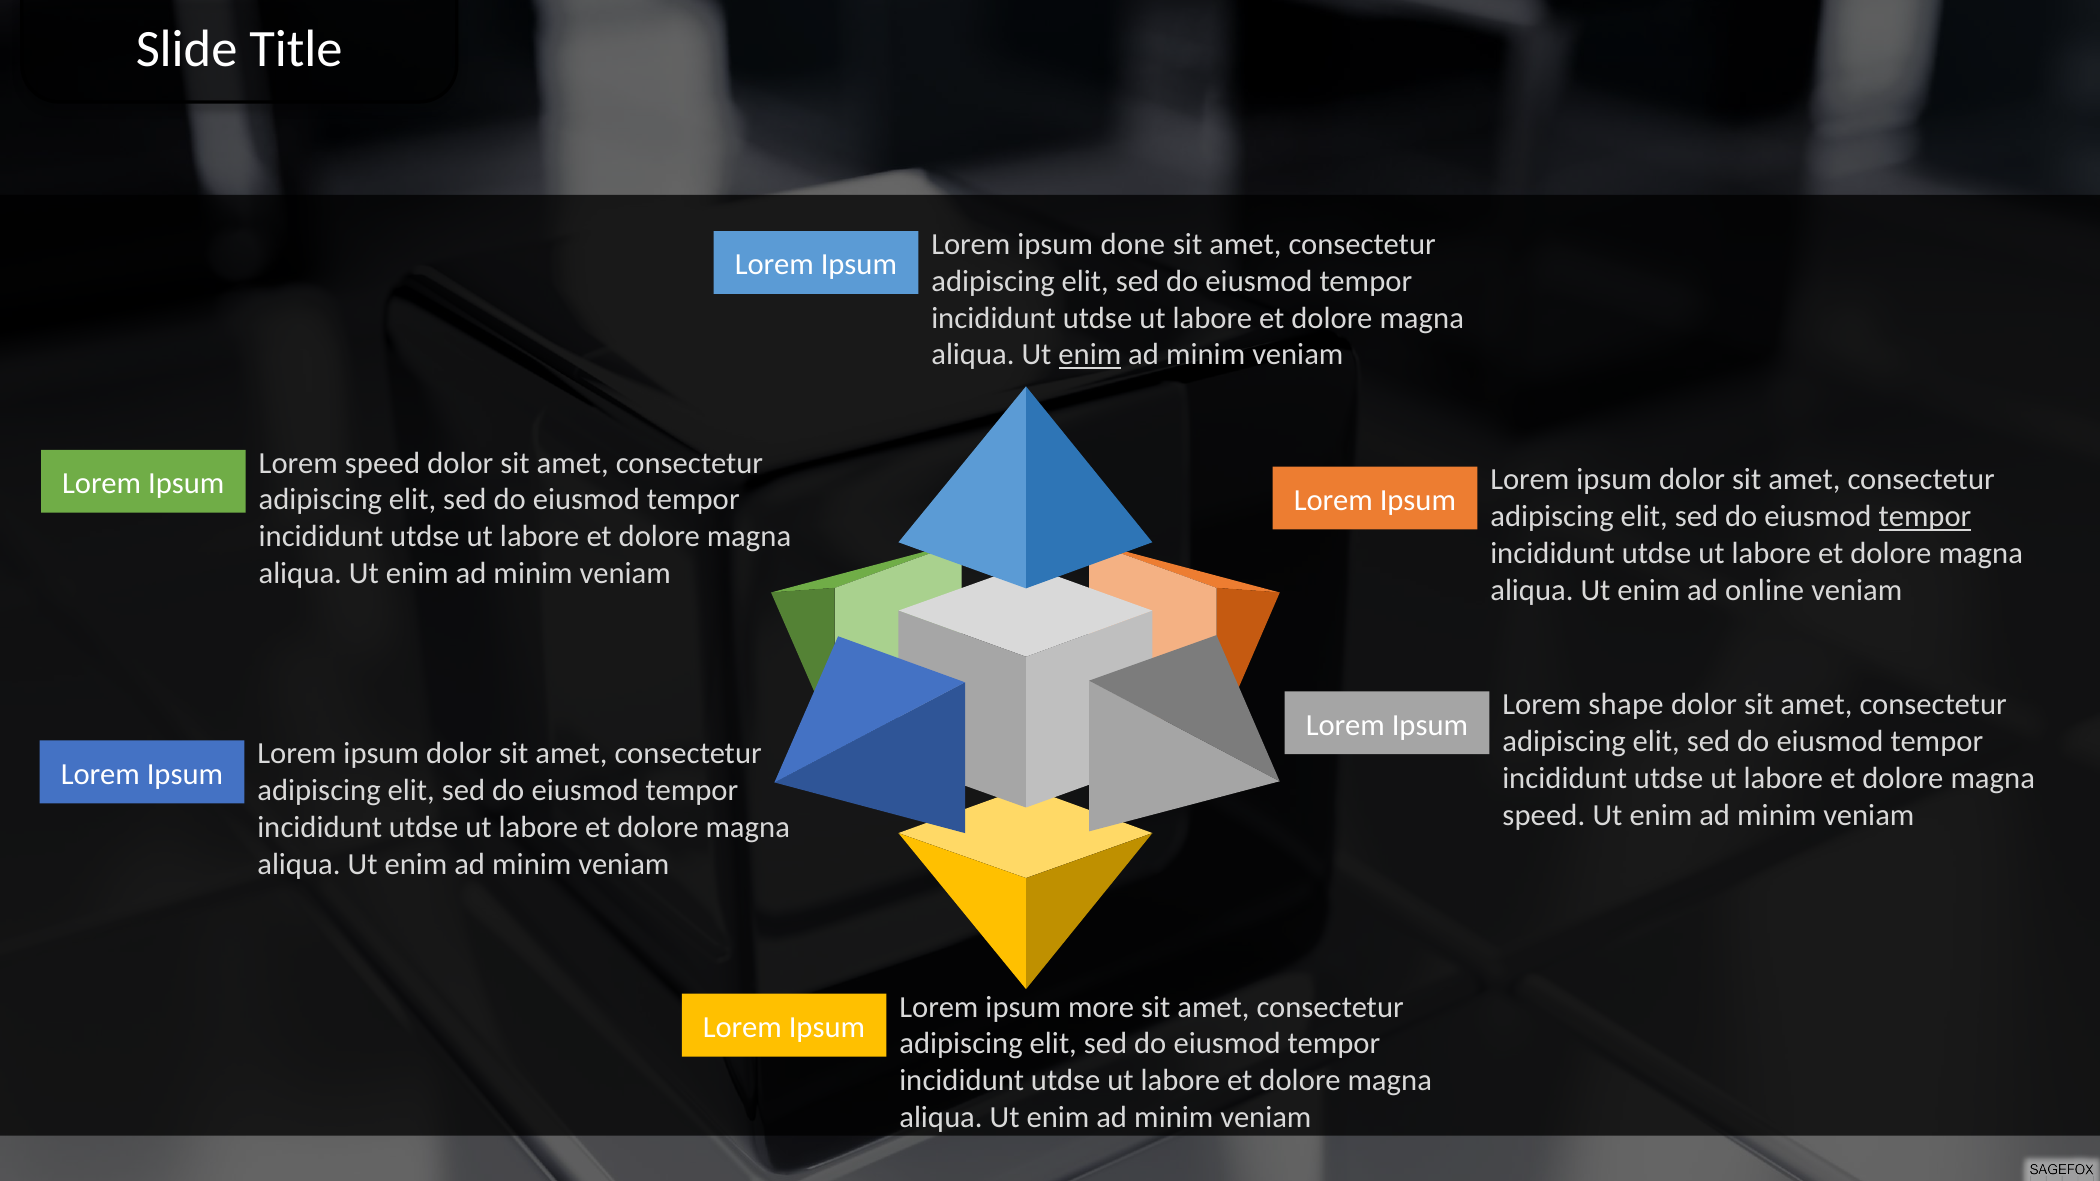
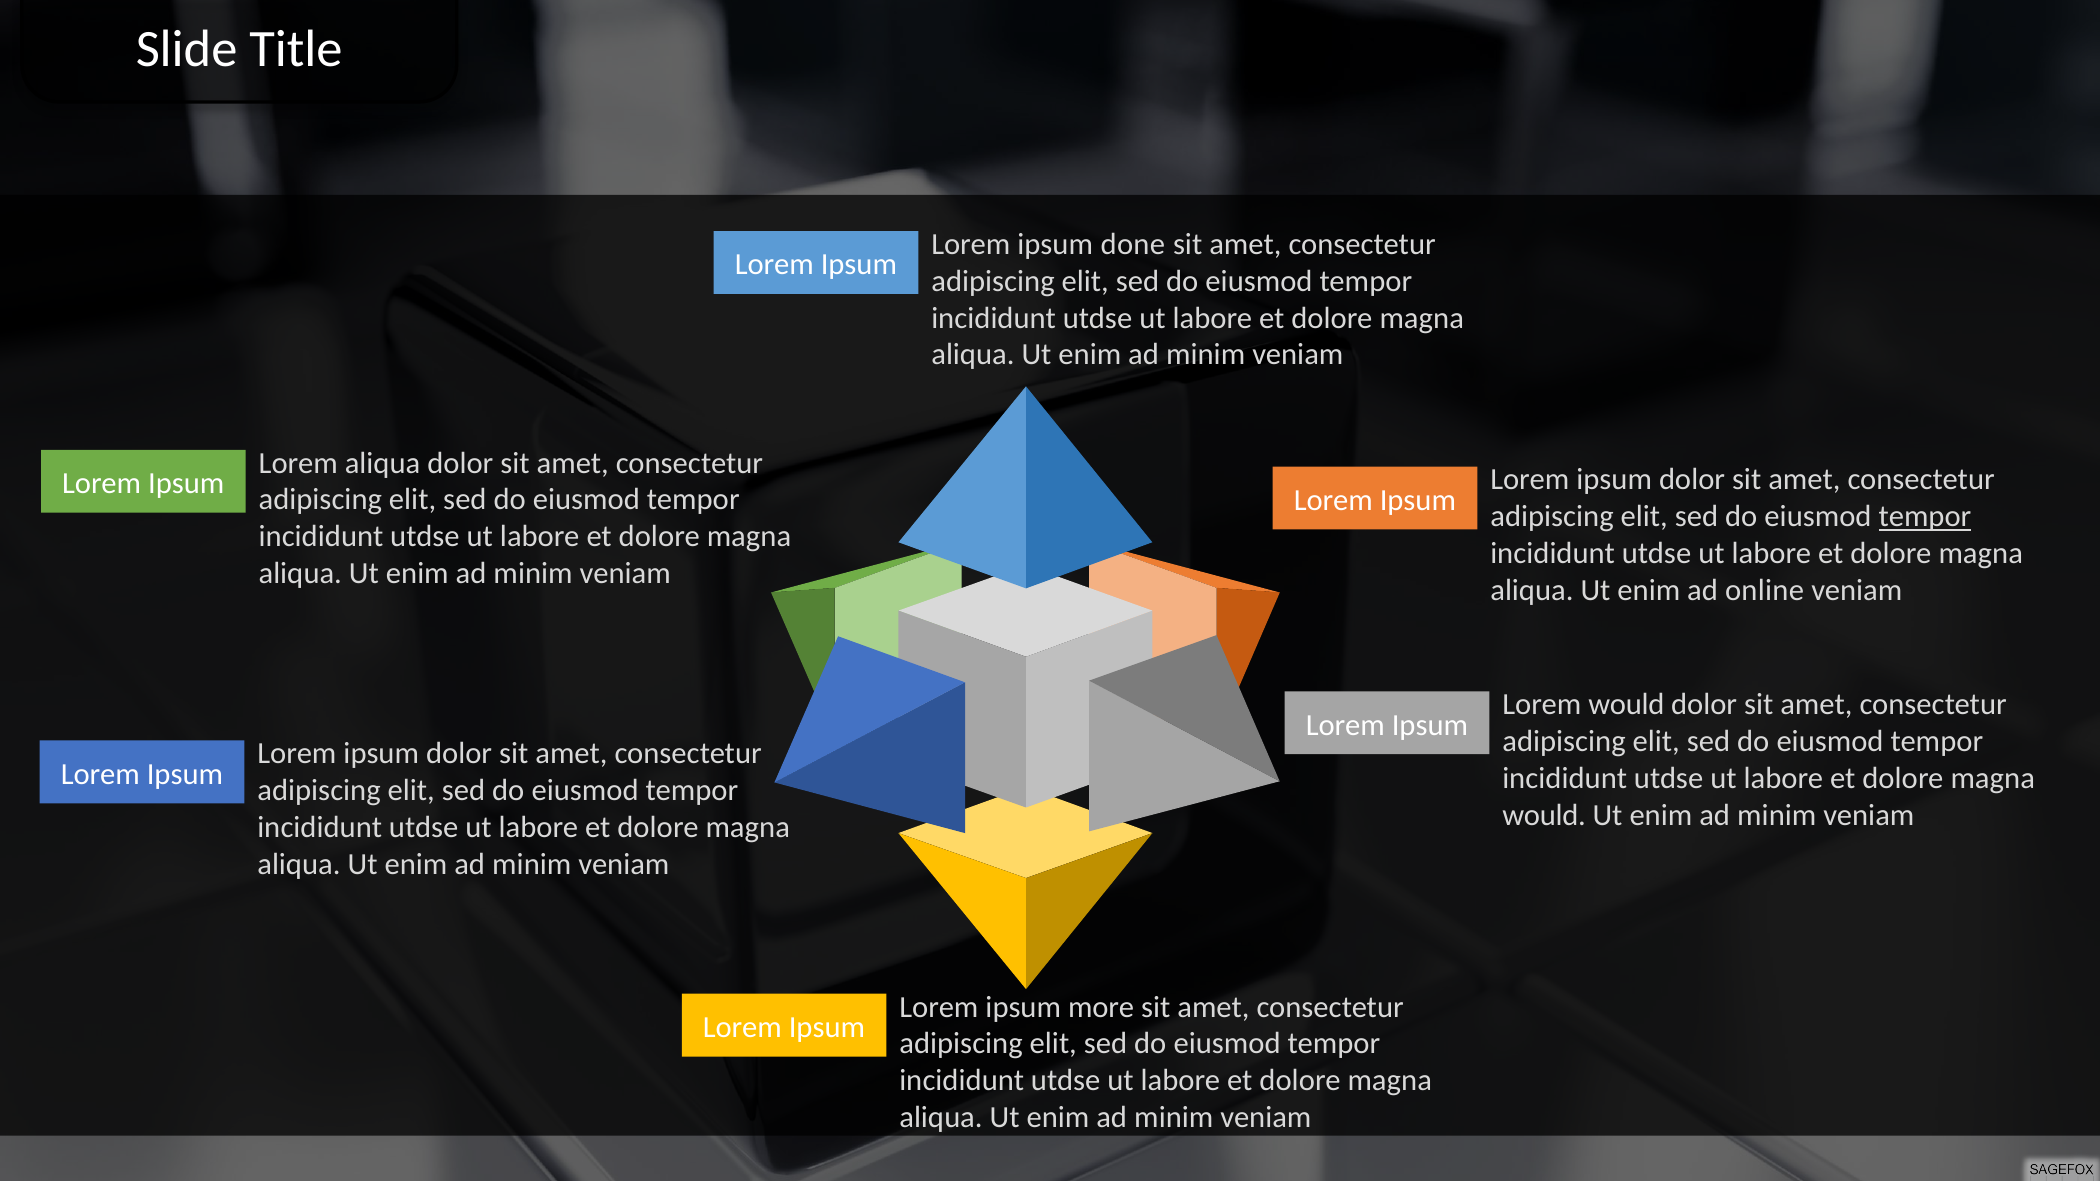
enim underline: present -> none (1090, 355)
Lorem speed: speed -> aliqua (383, 463)
Lorem shape: shape -> would (1626, 705)
speed: speed -> would (1544, 815)
